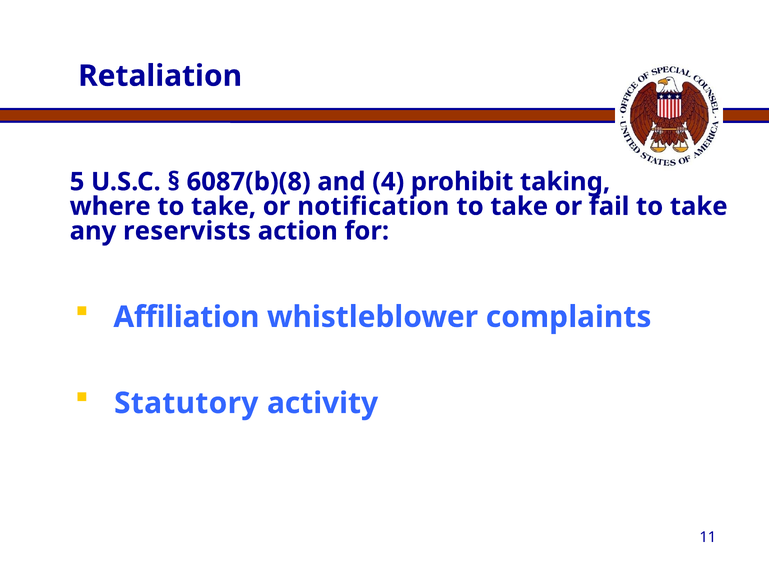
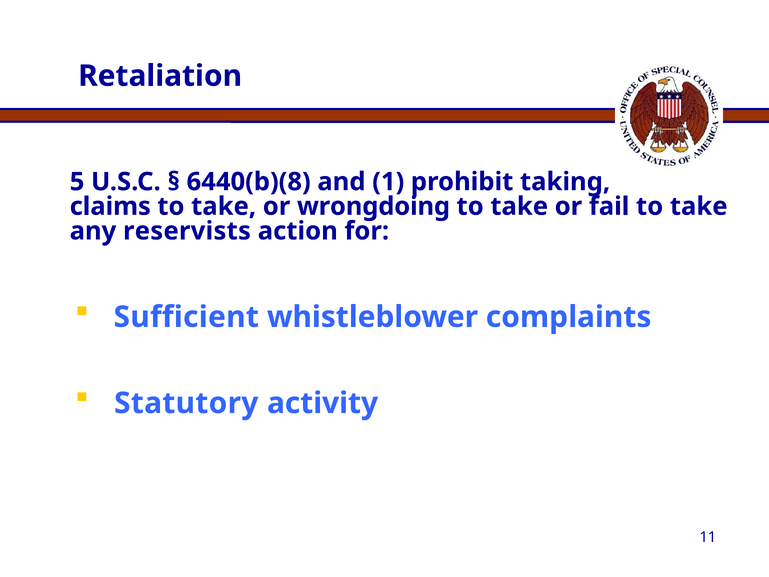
6087(b)(8: 6087(b)(8 -> 6440(b)(8 (249, 182)
4: 4 -> 1 (388, 182)
where: where -> claims (110, 206)
notification: notification -> wrongdoing (374, 206)
Affiliation: Affiliation -> Sufficient (186, 317)
